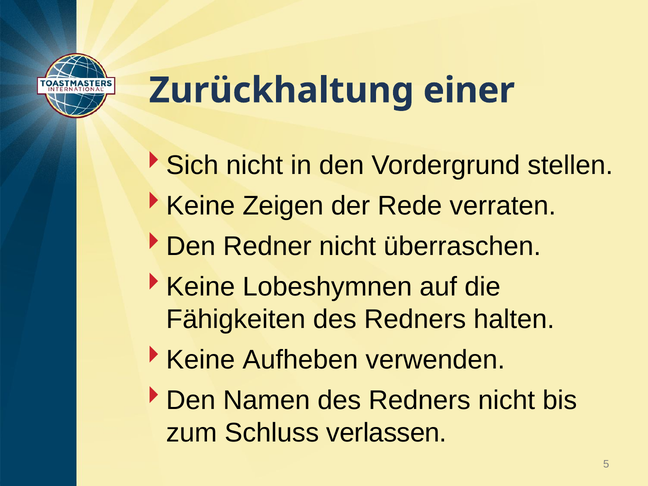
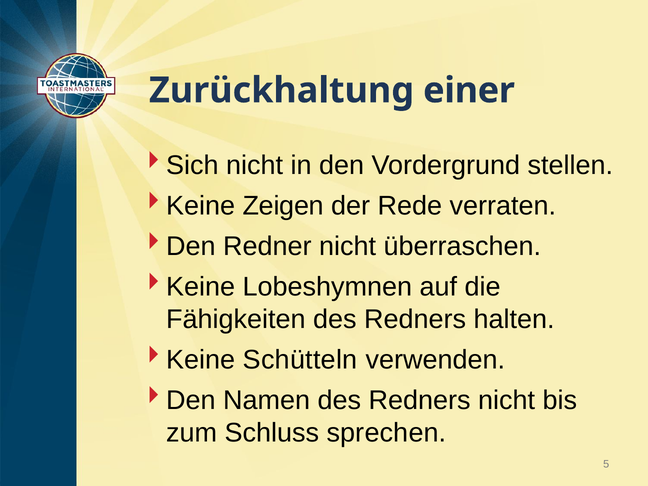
Aufheben: Aufheben -> Schütteln (300, 360)
verlassen: verlassen -> sprechen (386, 433)
